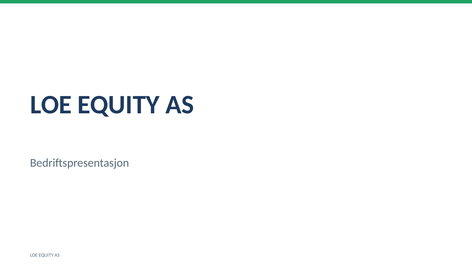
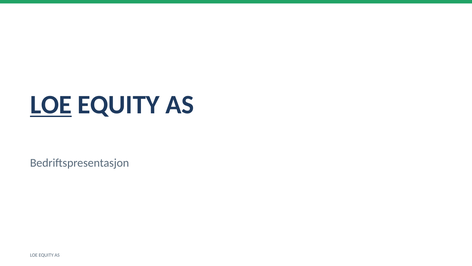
LOE underline: none -> present (51, 105)
